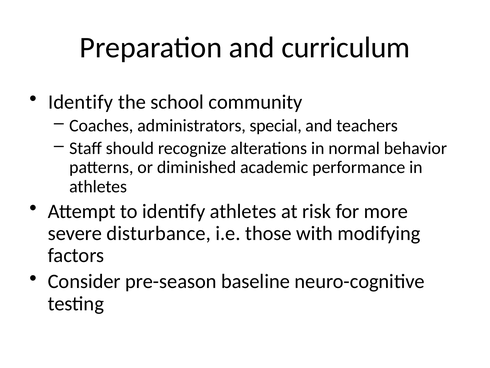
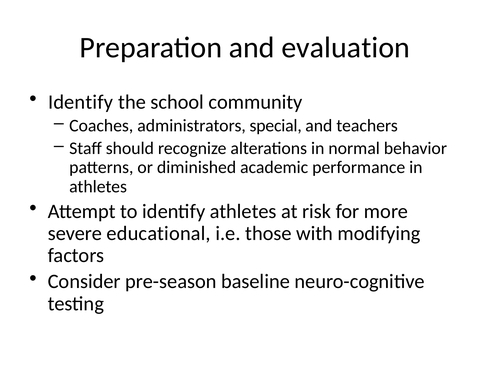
curriculum: curriculum -> evaluation (346, 47)
disturbance: disturbance -> educational (159, 233)
